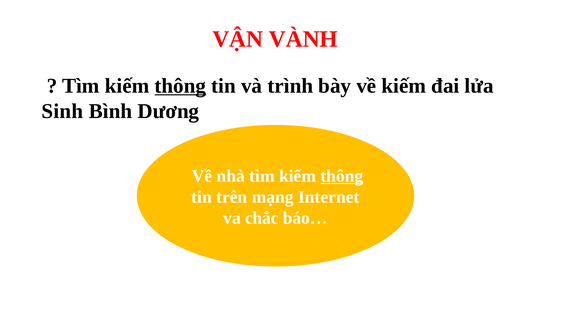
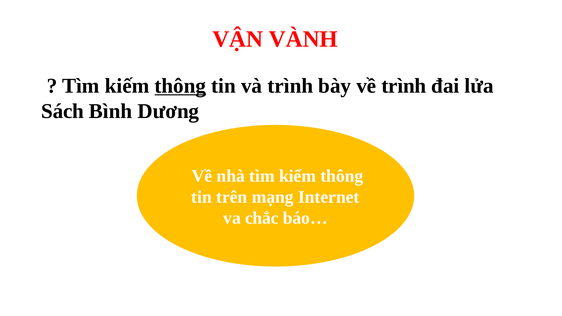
về kiếm: kiếm -> trình (404, 86)
Sinh: Sinh -> Sách (63, 111)
thông underline: present -> none (342, 176)
